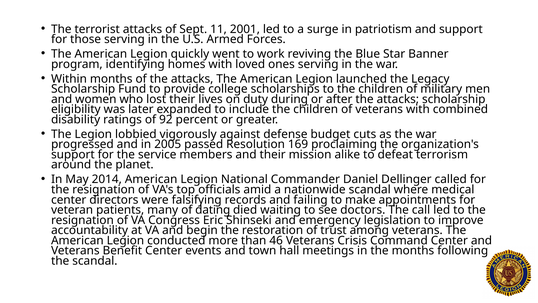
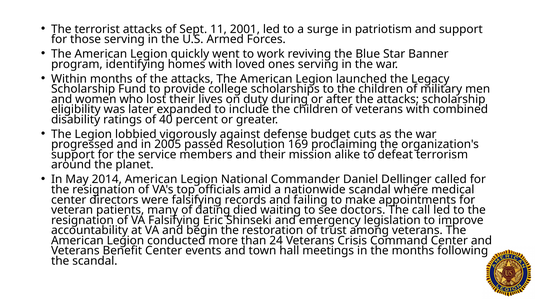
92: 92 -> 40 (166, 119)
VA Congress: Congress -> Falsifying (174, 220)
46: 46 -> 24 (276, 240)
